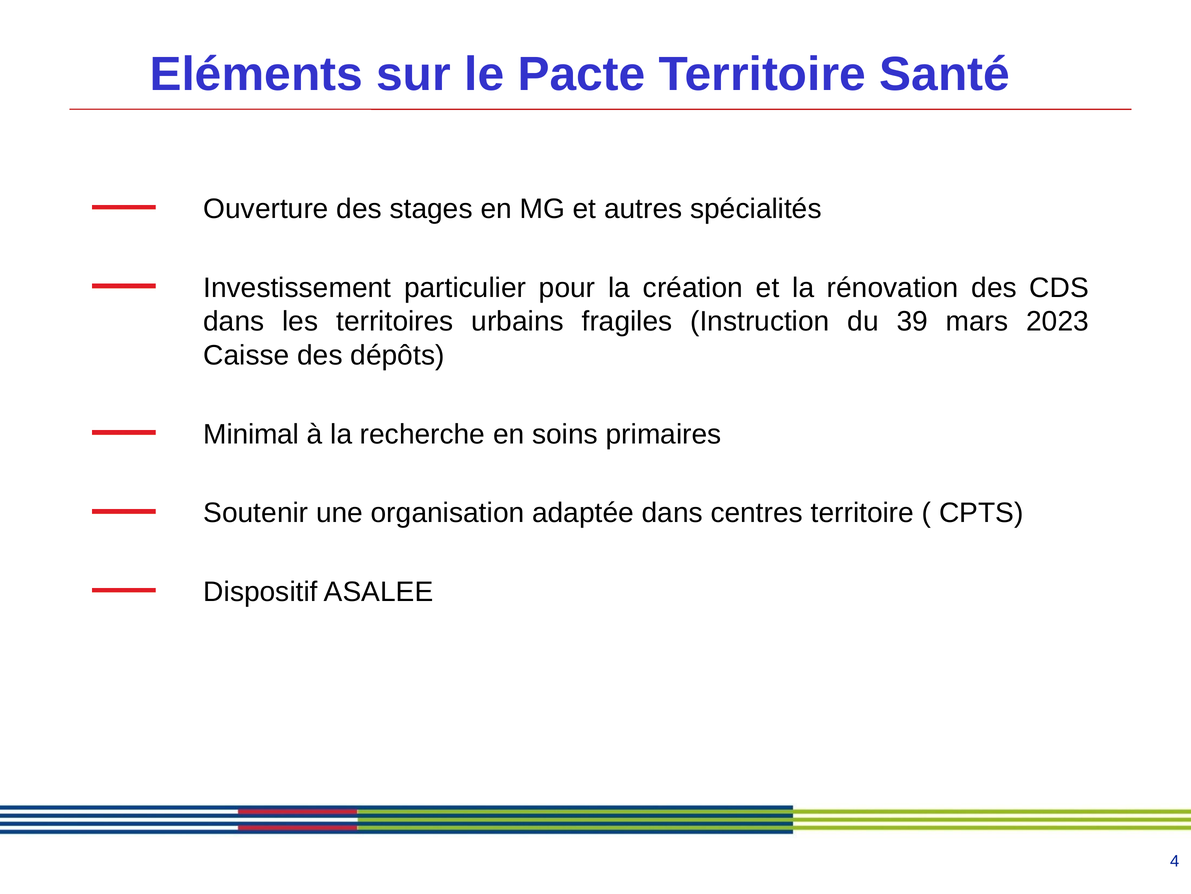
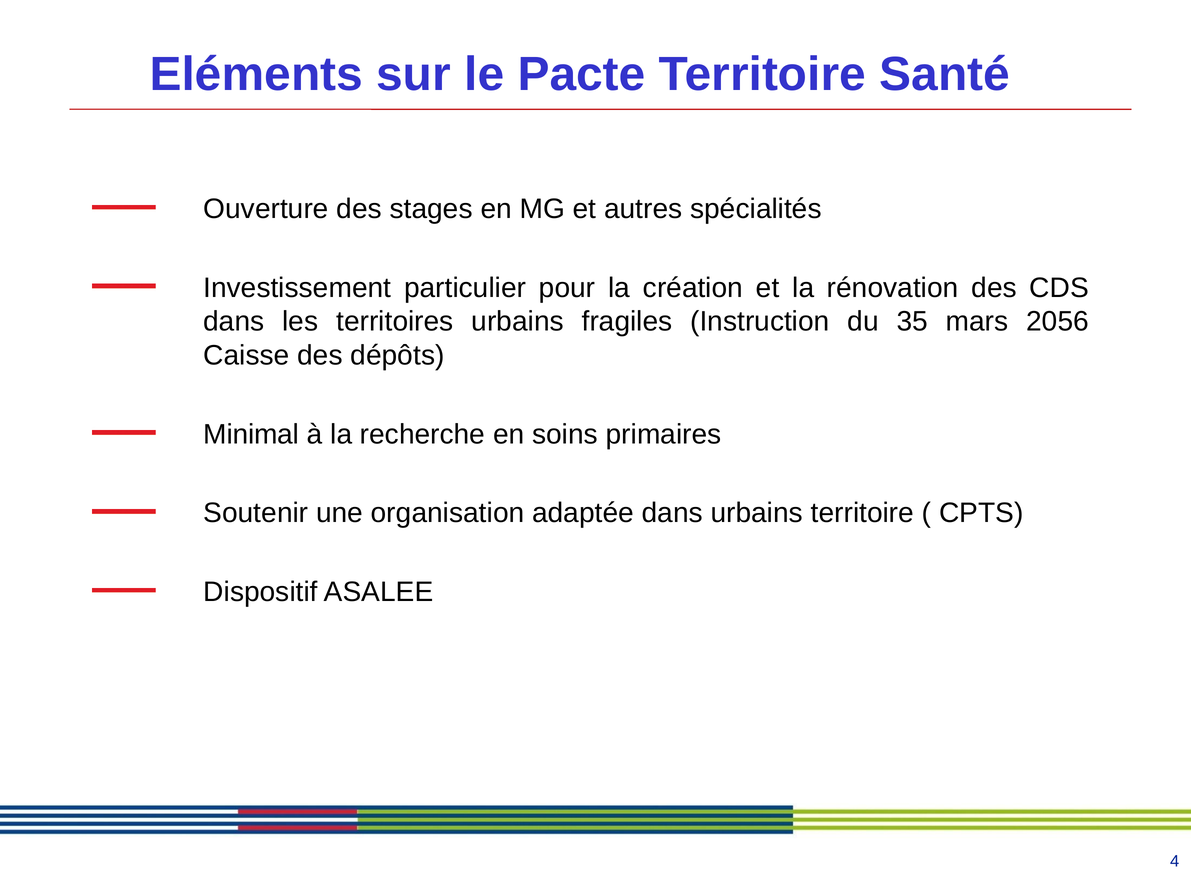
39: 39 -> 35 (912, 321)
2023: 2023 -> 2056 (1058, 321)
dans centres: centres -> urbains (757, 513)
